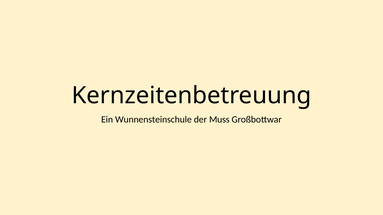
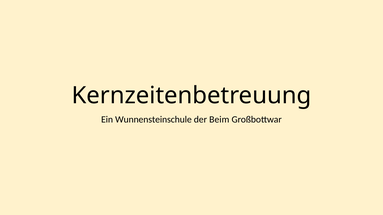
Muss: Muss -> Beim (219, 120)
